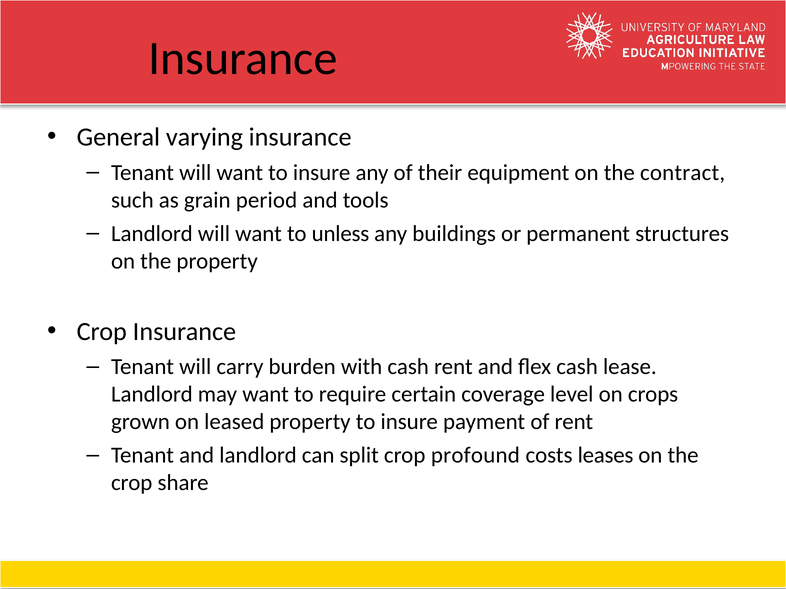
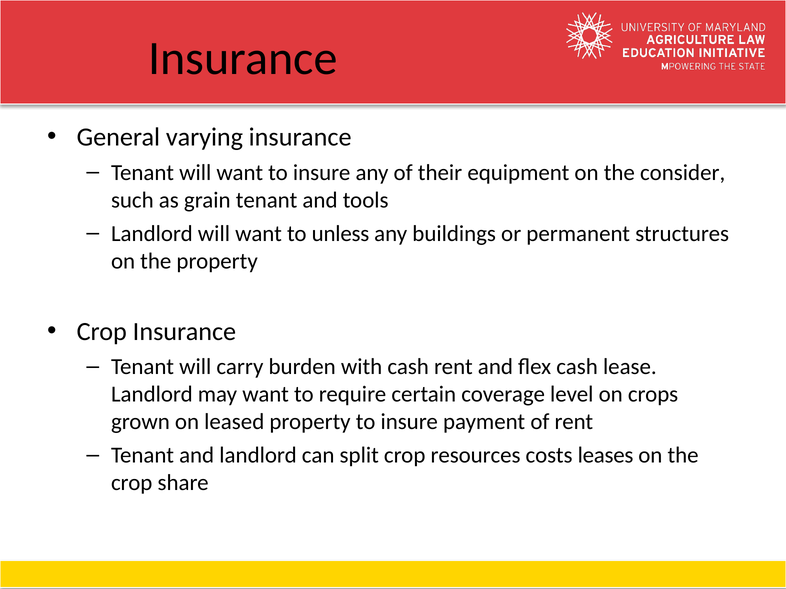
contract: contract -> consider (683, 173)
grain period: period -> tenant (267, 200)
profound: profound -> resources (476, 456)
